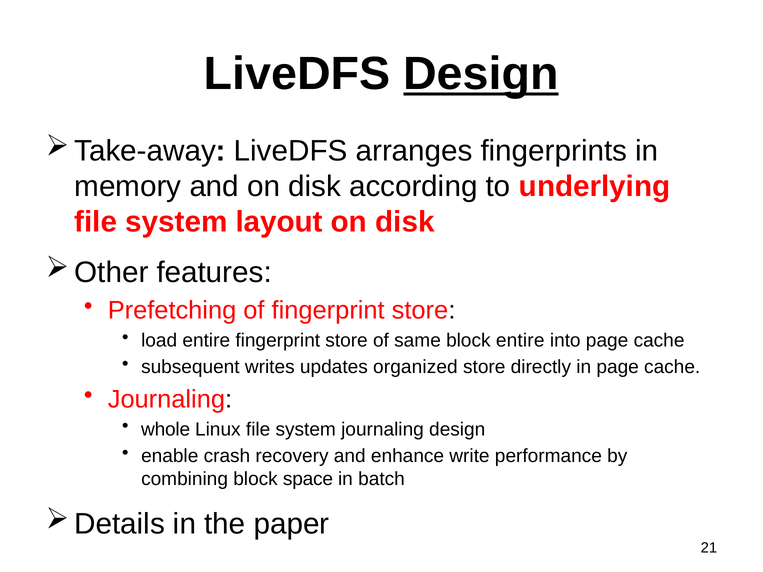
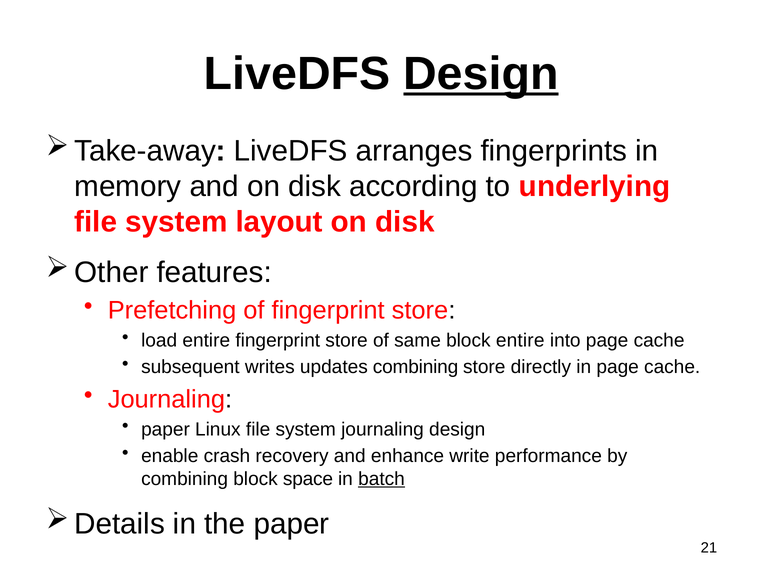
updates organized: organized -> combining (416, 367)
whole: whole -> paper (166, 430)
batch underline: none -> present (382, 479)
